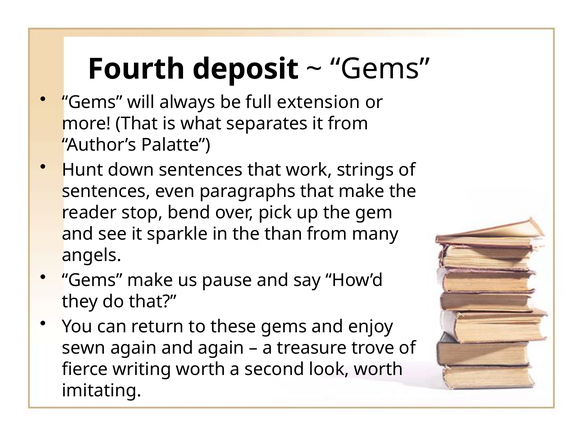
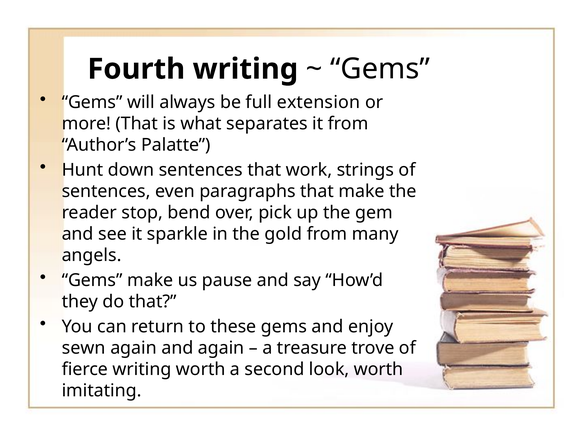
Fourth deposit: deposit -> writing (245, 69)
than: than -> gold (283, 234)
